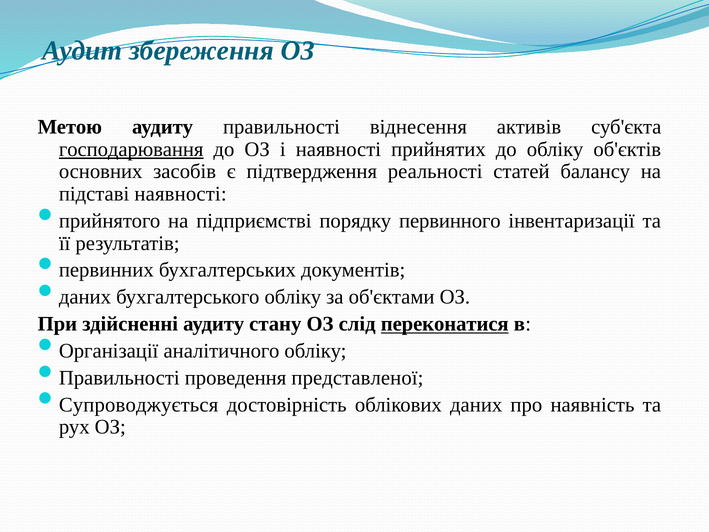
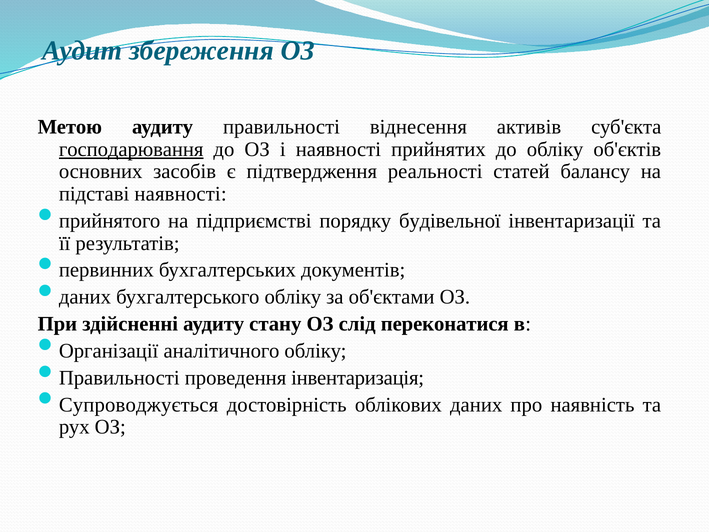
первинного: первинного -> будівельної (450, 221)
переконатися underline: present -> none (445, 324)
представленої: представленої -> інвентаризація (358, 378)
